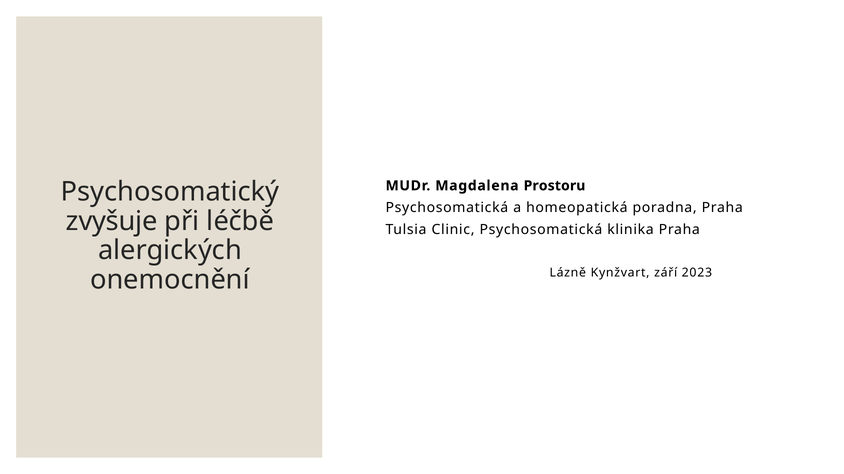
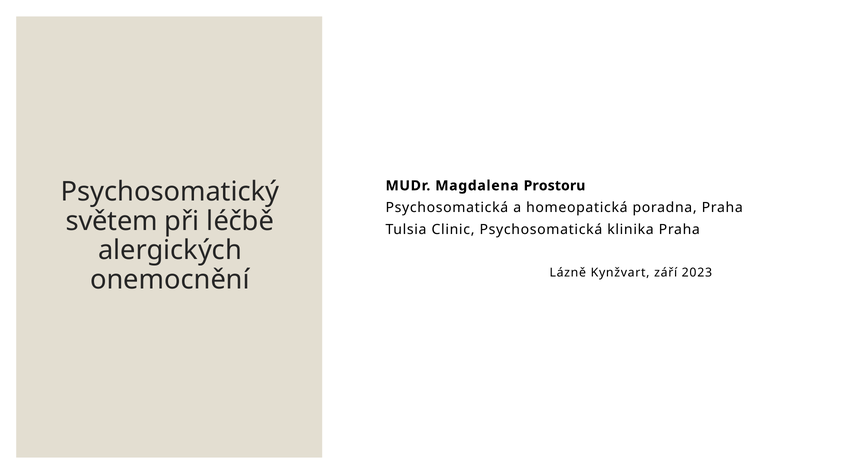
zvyšuje: zvyšuje -> světem (112, 221)
